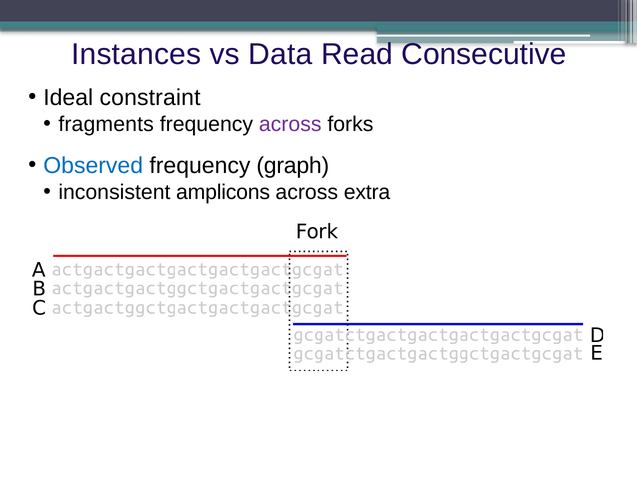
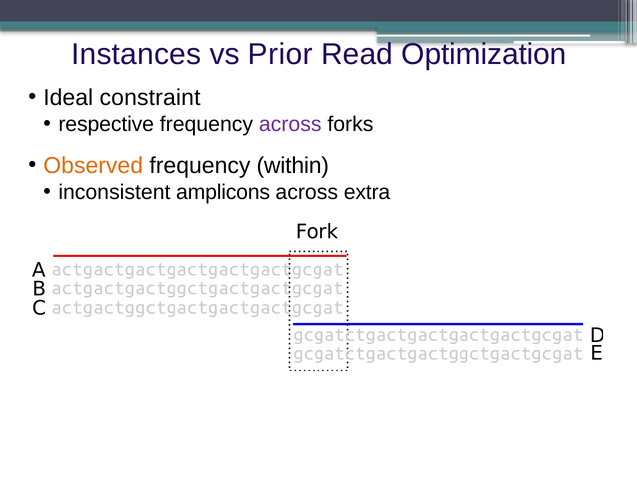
Data: Data -> Prior (280, 54)
Consecutive: Consecutive -> Optimization (484, 54)
fragments: fragments -> respective (106, 124)
Observed colour: blue -> orange (93, 166)
graph: graph -> within (293, 166)
